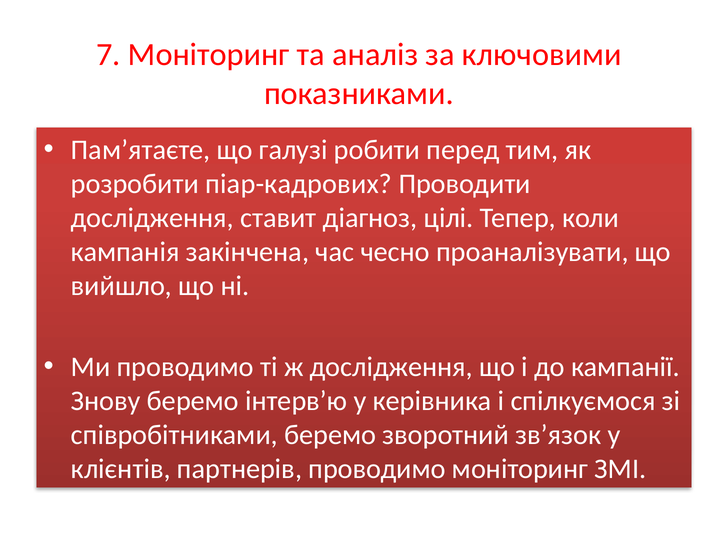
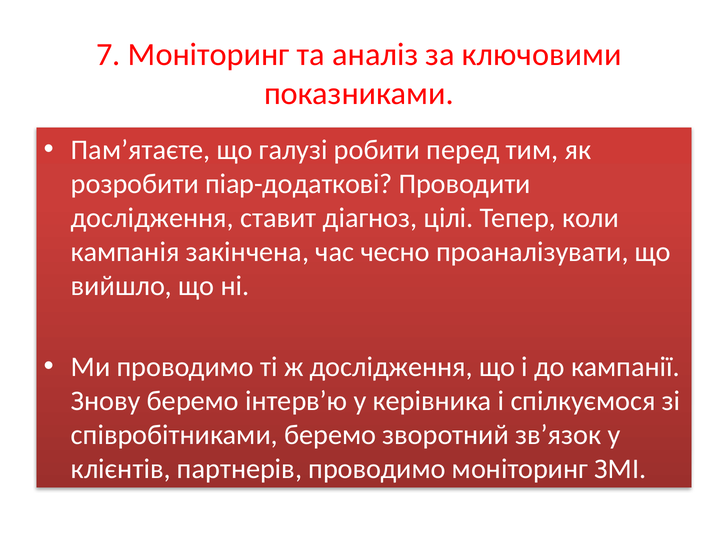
піар-кадрових: піар-кадрових -> піар-додаткові (299, 184)
